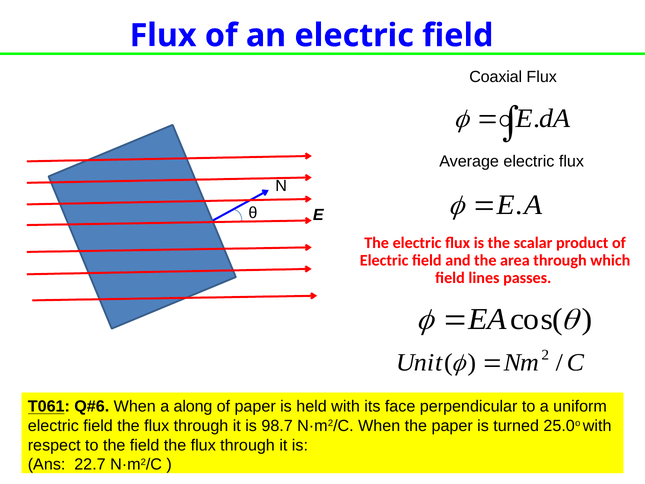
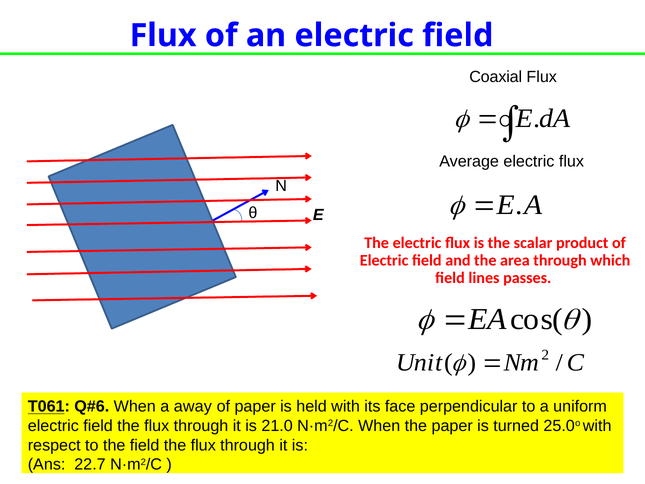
along: along -> away (193, 406)
98.7: 98.7 -> 21.0 (277, 426)
